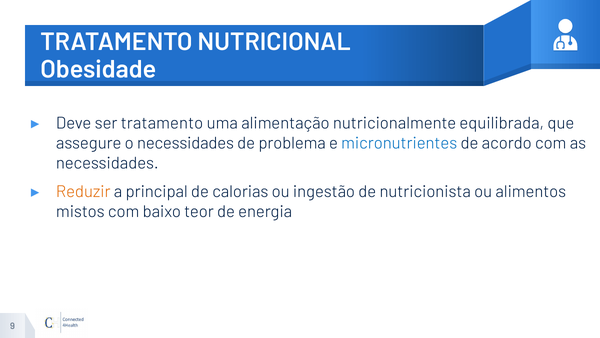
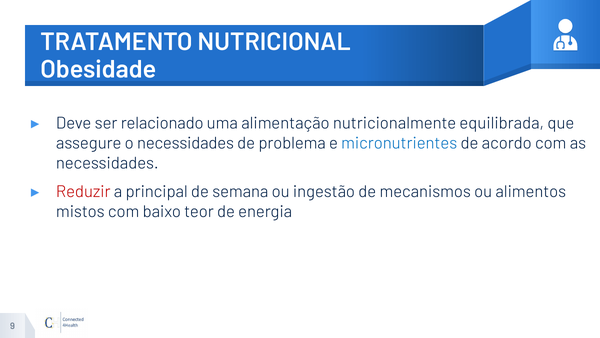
ser tratamento: tratamento -> relacionado (162, 123)
Reduzir colour: orange -> red (83, 191)
calorias: calorias -> semana (240, 191)
nutricionista: nutricionista -> mecanismos (425, 191)
